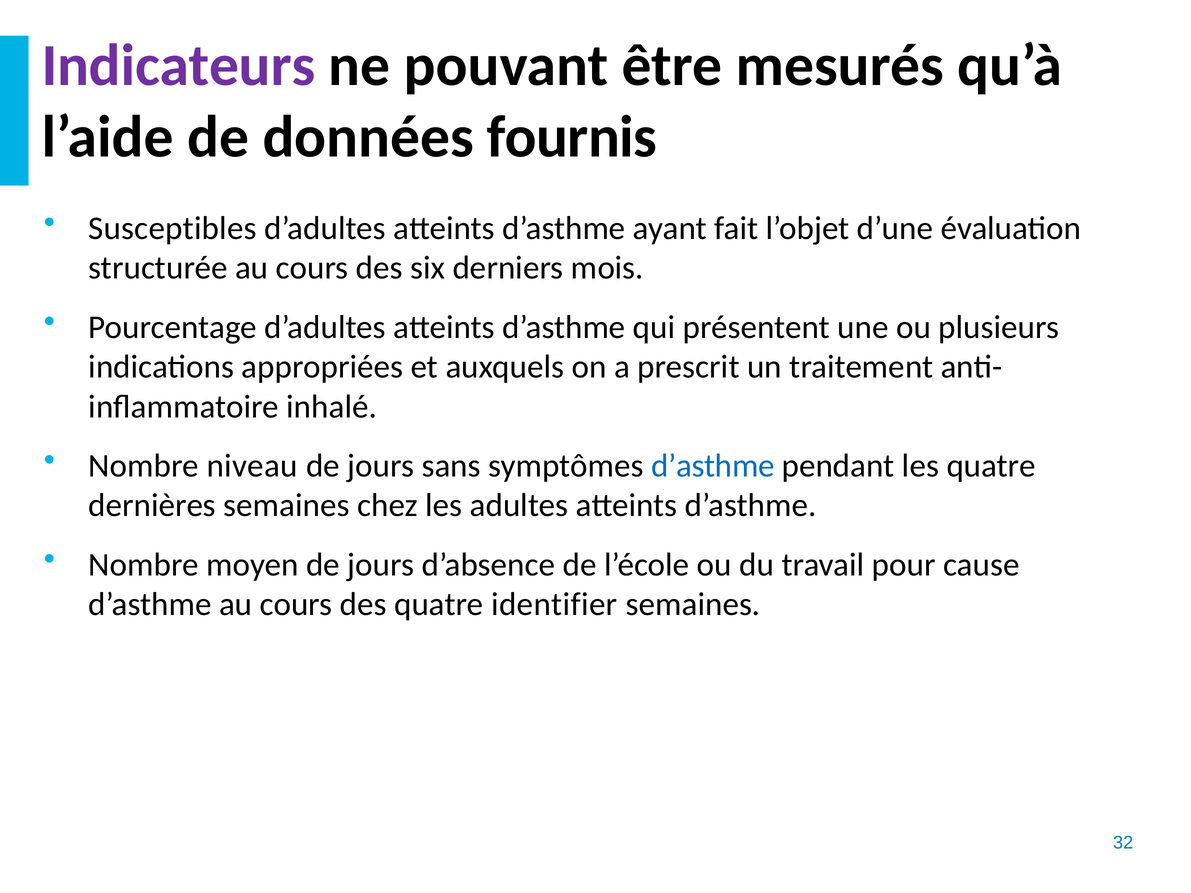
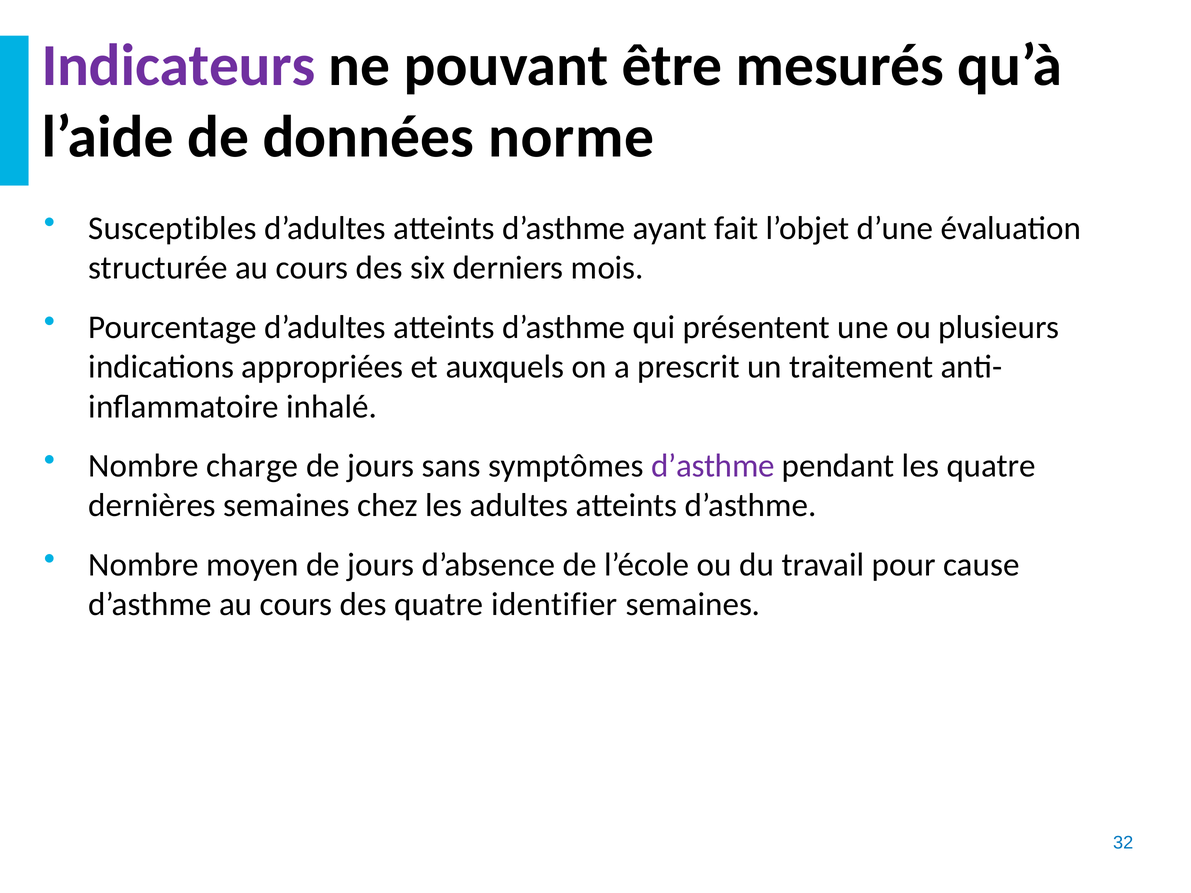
fournis: fournis -> norme (571, 137)
niveau: niveau -> charge (252, 466)
d’asthme colour: blue -> purple (713, 466)
